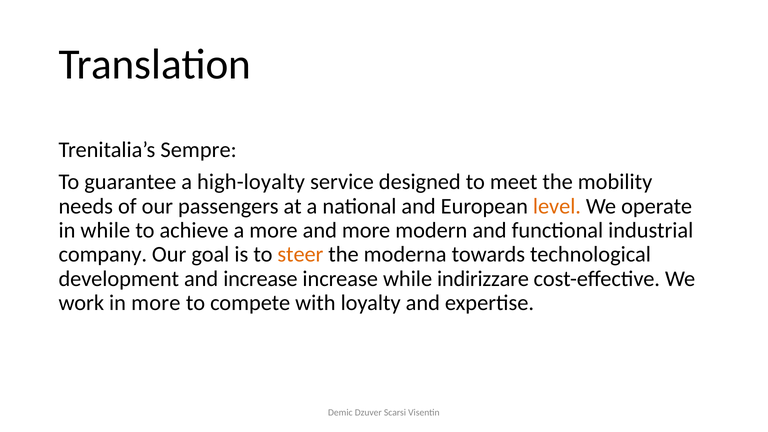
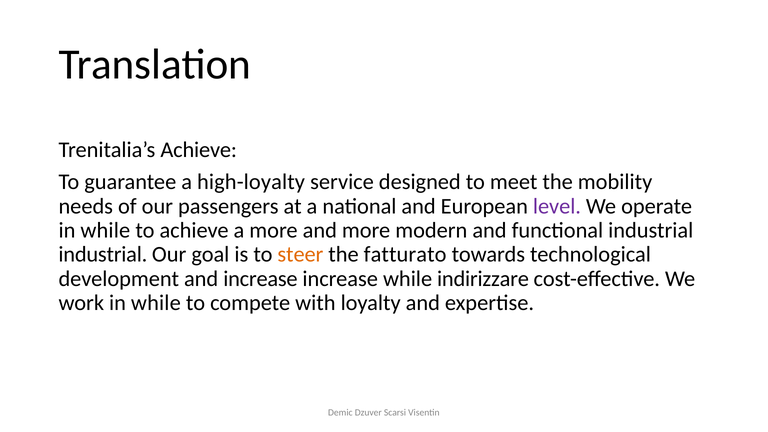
Trenitalia’s Sempre: Sempre -> Achieve (199, 150)
level colour: orange -> purple (557, 206)
company: company -> industrial (103, 255)
moderna: moderna -> fatturato (405, 255)
work in more: more -> while (156, 303)
